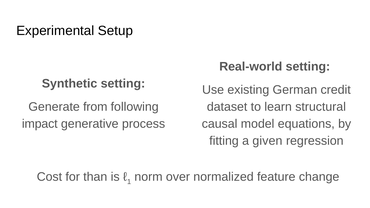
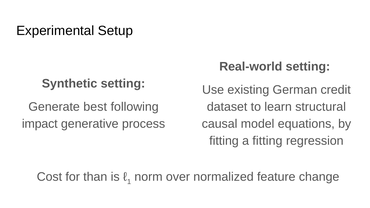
from: from -> best (95, 107)
a given: given -> fitting (267, 141)
